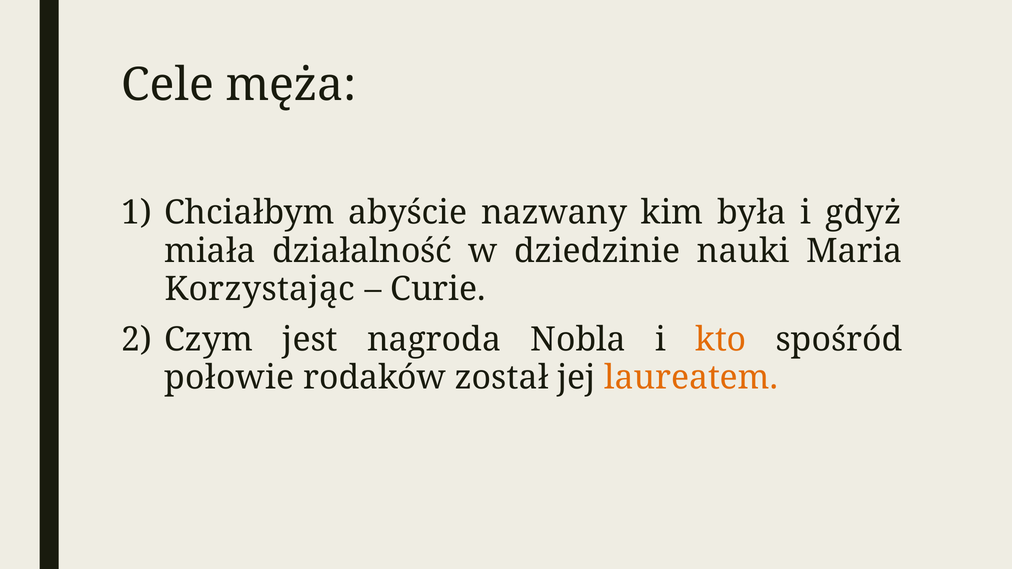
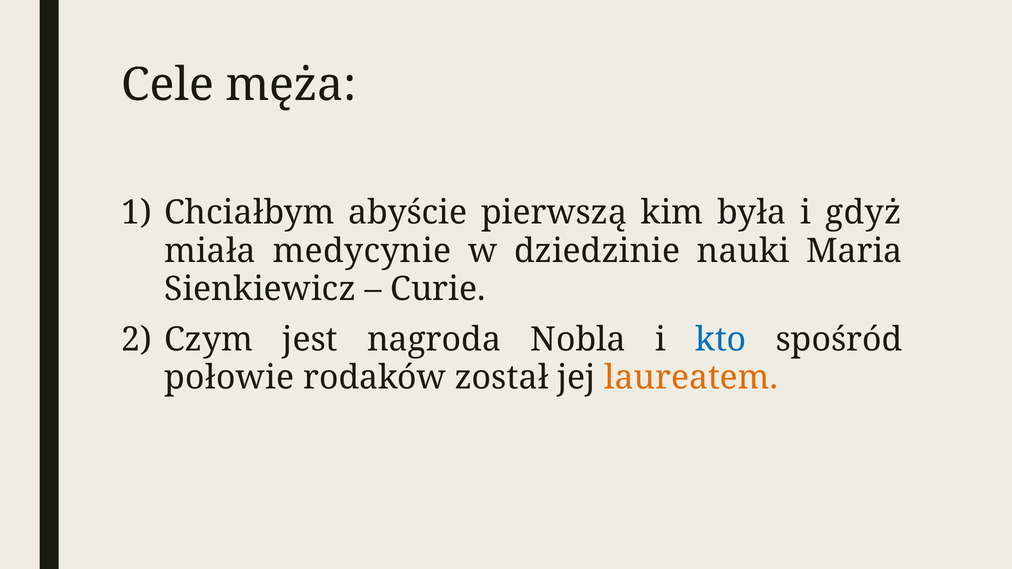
nazwany: nazwany -> pierwszą (554, 213)
działalność: działalność -> medycynie (362, 251)
Korzystając: Korzystając -> Sienkiewicz (260, 289)
kto colour: orange -> blue (721, 340)
